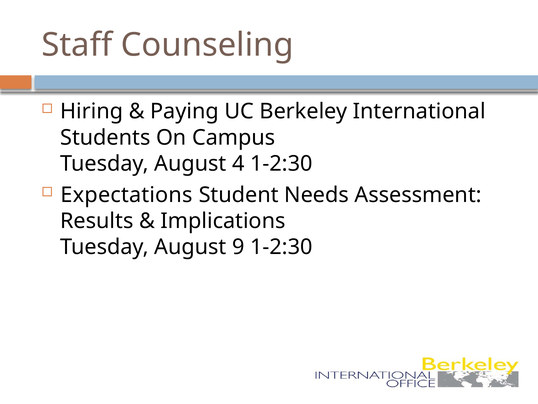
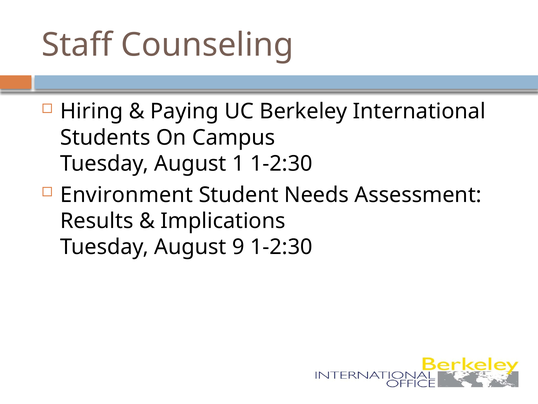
4: 4 -> 1 (238, 163)
Expectations: Expectations -> Environment (127, 195)
